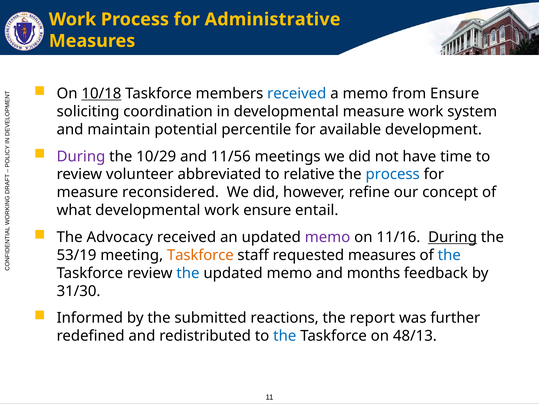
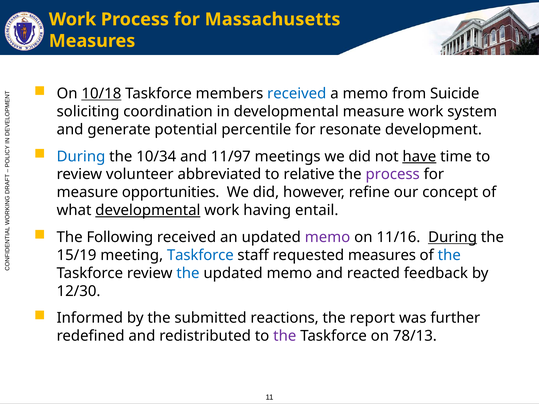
Administrative: Administrative -> Massachusetts (273, 19)
from Ensure: Ensure -> Suicide (455, 94)
maintain: maintain -> generate (119, 130)
available: available -> resonate (350, 130)
During colour: purple -> blue (81, 157)
10/29: 10/29 -> 10/34 (156, 157)
11/56: 11/56 -> 11/97 (231, 157)
have underline: none -> present (419, 157)
process colour: blue -> purple (393, 174)
reconsidered: reconsidered -> opportunities (171, 192)
developmental underline: none -> present (148, 210)
work ensure: ensure -> having (267, 210)
Advocacy: Advocacy -> Following (120, 237)
53/19: 53/19 -> 15/19 (77, 255)
Taskforce colour: orange -> blue (200, 255)
months: months -> reacted (373, 273)
31/30: 31/30 -> 12/30 (79, 291)
the colour: blue -> purple (285, 336)
48/13: 48/13 -> 78/13 (415, 336)
